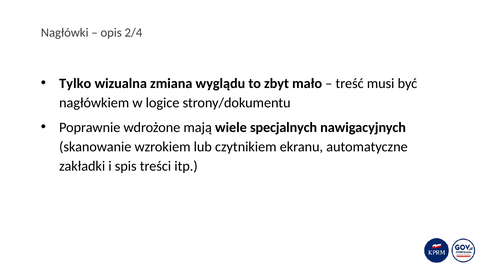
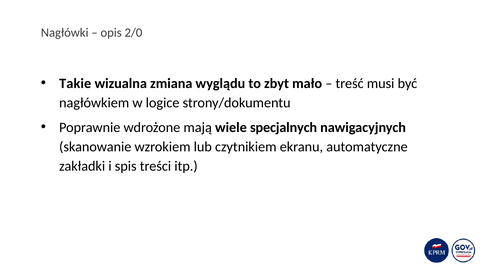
2/4: 2/4 -> 2/0 (133, 32)
Tylko: Tylko -> Takie (75, 83)
